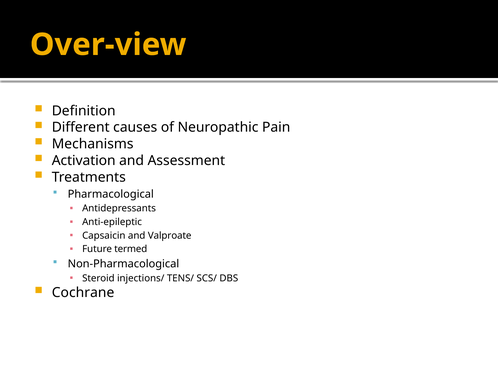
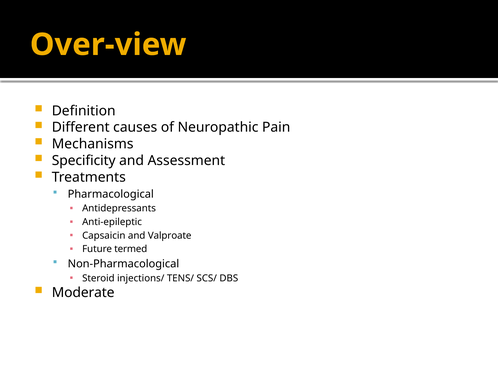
Activation: Activation -> Specificity (84, 161)
Cochrane: Cochrane -> Moderate (83, 293)
